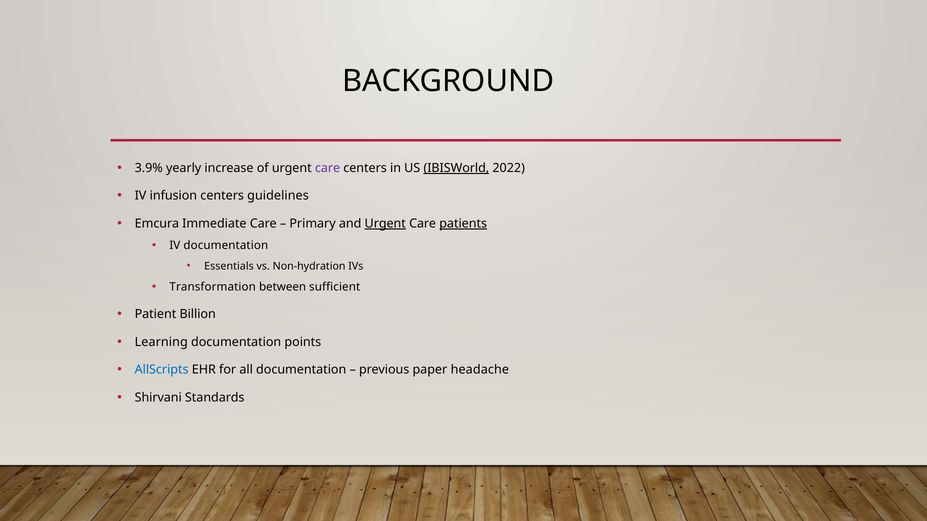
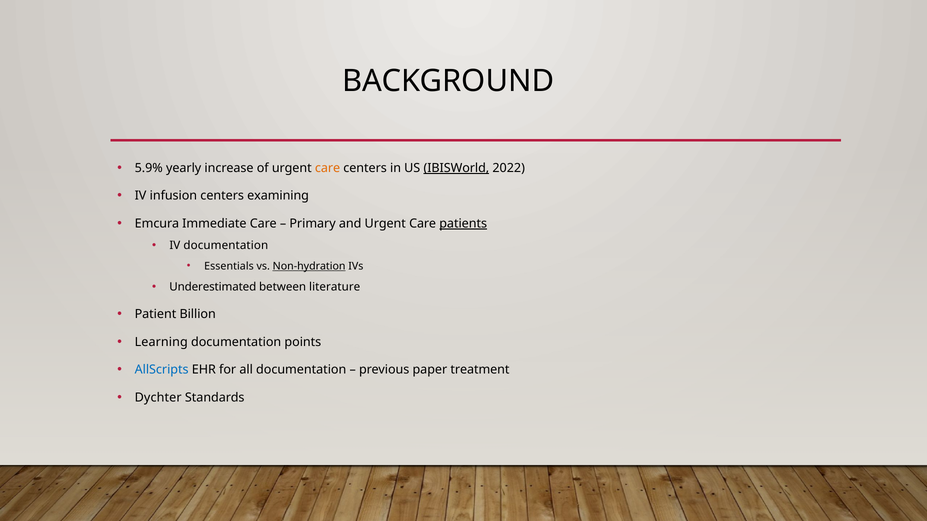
3.9%: 3.9% -> 5.9% (149, 168)
care colour: purple -> orange (328, 168)
guidelines: guidelines -> examining (278, 196)
Urgent underline: present -> none (385, 224)
Non-hydration underline: none -> present (309, 266)
Transformation: Transformation -> Underestimated (213, 287)
sufficient: sufficient -> literature (335, 287)
headache: headache -> treatment (480, 370)
Shirvani: Shirvani -> Dychter (158, 398)
